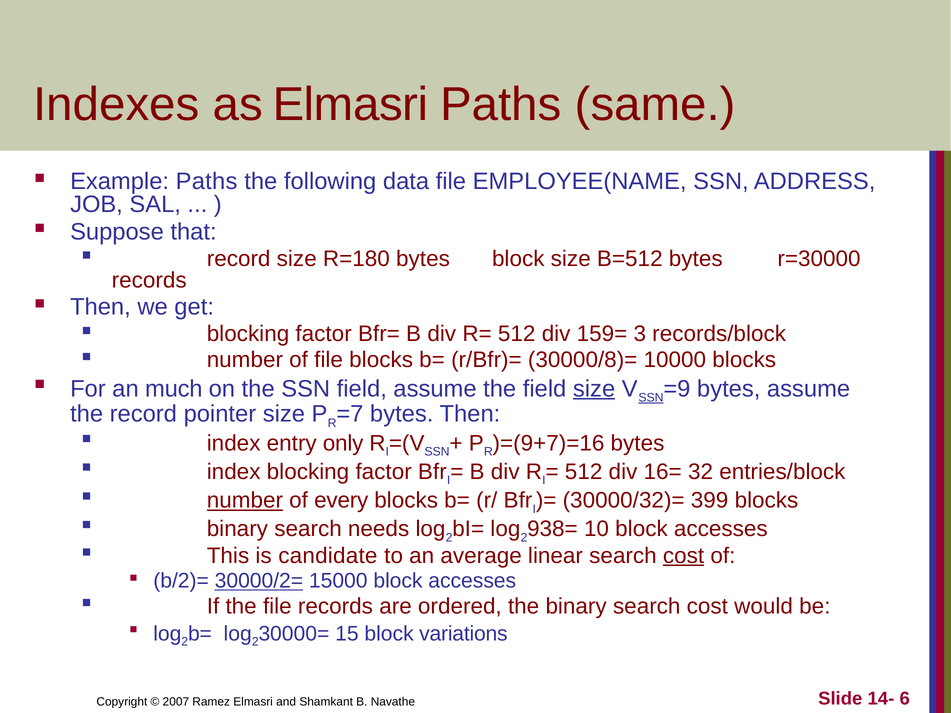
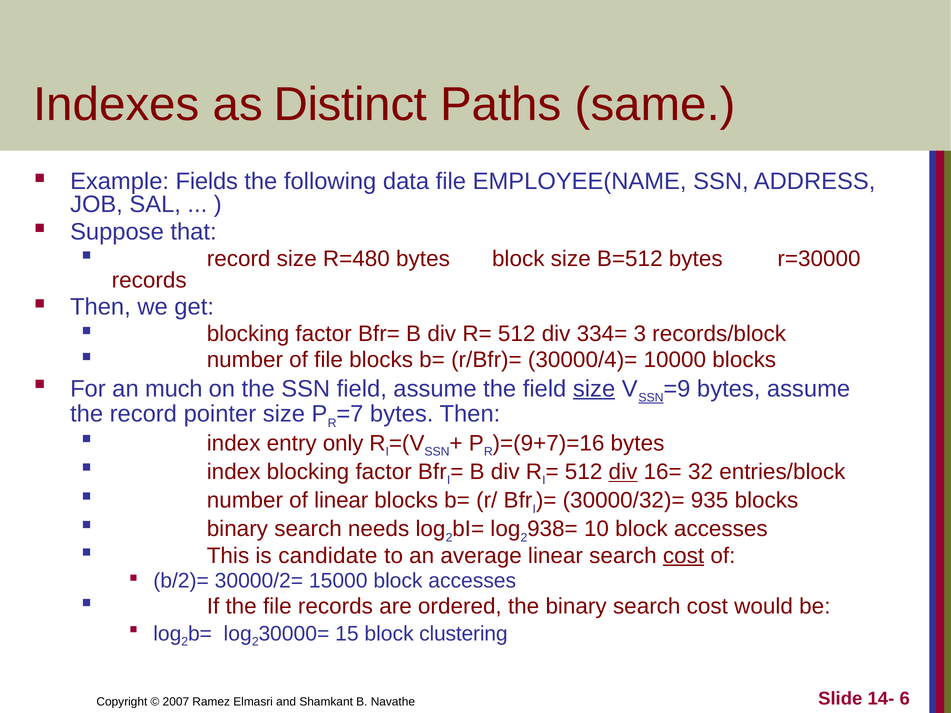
as Elmasri: Elmasri -> Distinct (350, 105)
Example Paths: Paths -> Fields (207, 182)
R=180: R=180 -> R=480 (356, 259)
159=: 159= -> 334= (602, 334)
30000/8)=: 30000/8)= -> 30000/4)= (583, 360)
div underline: none -> present (623, 472)
number underline: present -> none (245, 501)
of every: every -> linear (341, 501)
399: 399 -> 935 (710, 501)
30000/2= underline: present -> none (259, 581)
variations: variations -> clustering (463, 634)
